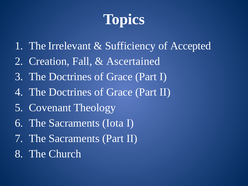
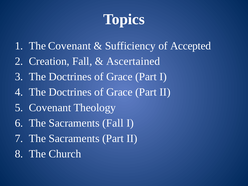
The Irrelevant: Irrelevant -> Covenant (69, 46)
Sacraments Iota: Iota -> Fall (113, 123)
